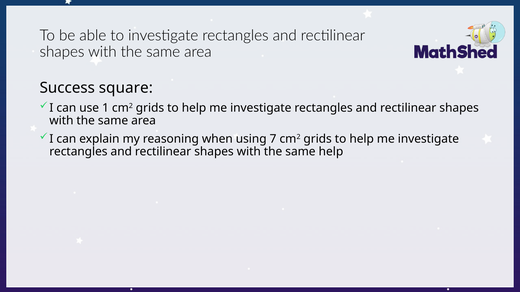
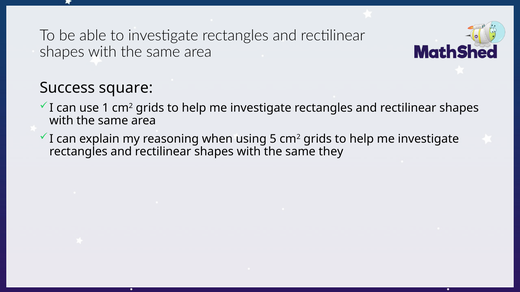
7: 7 -> 5 (273, 139)
same help: help -> they (331, 152)
